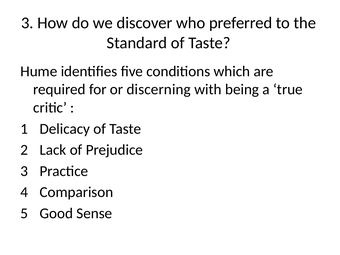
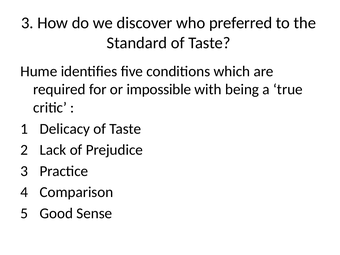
discerning: discerning -> impossible (159, 89)
